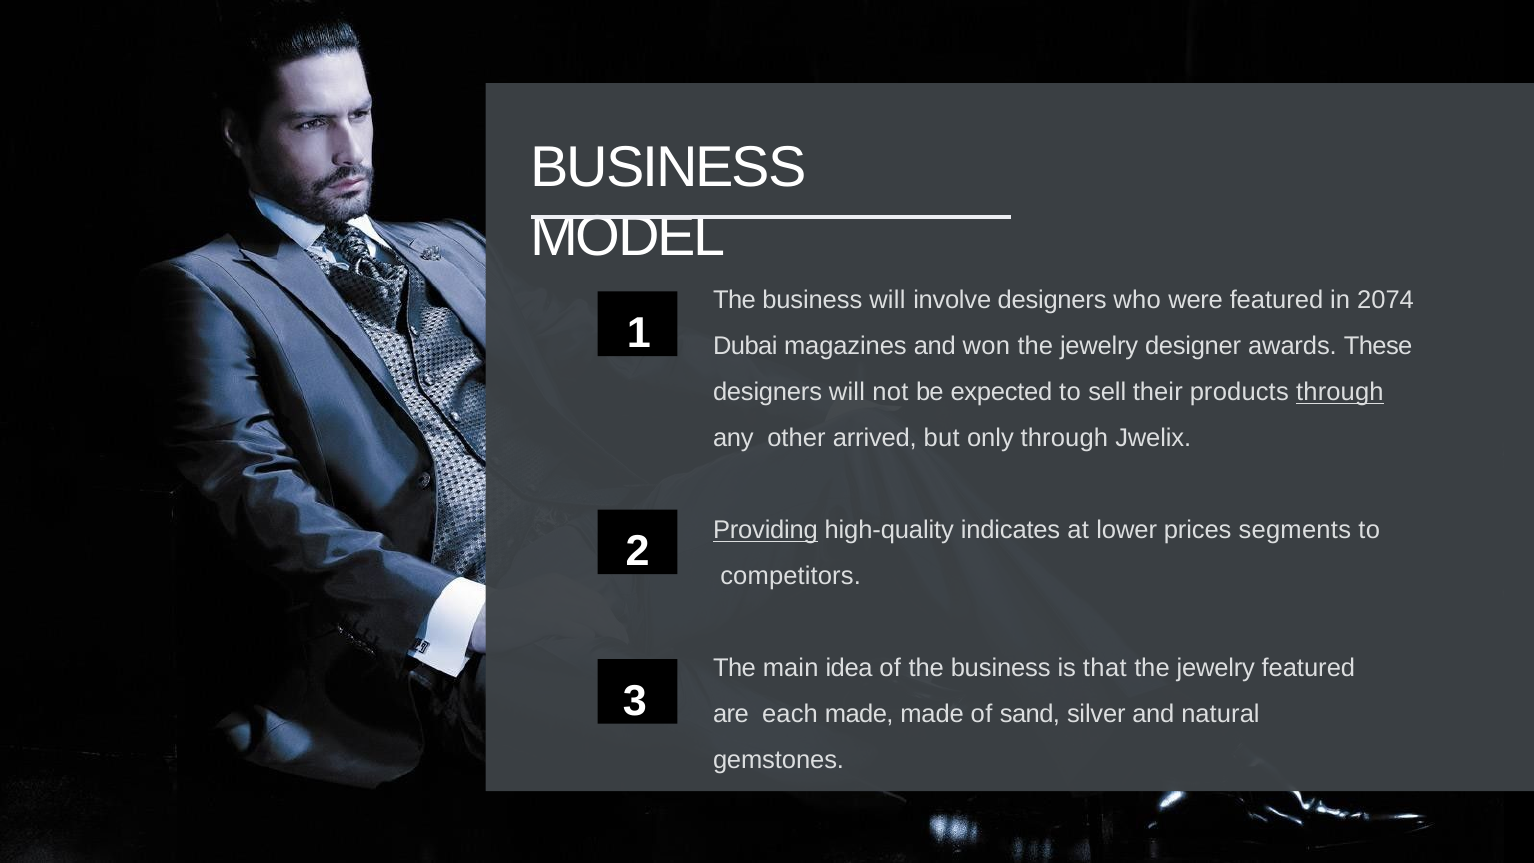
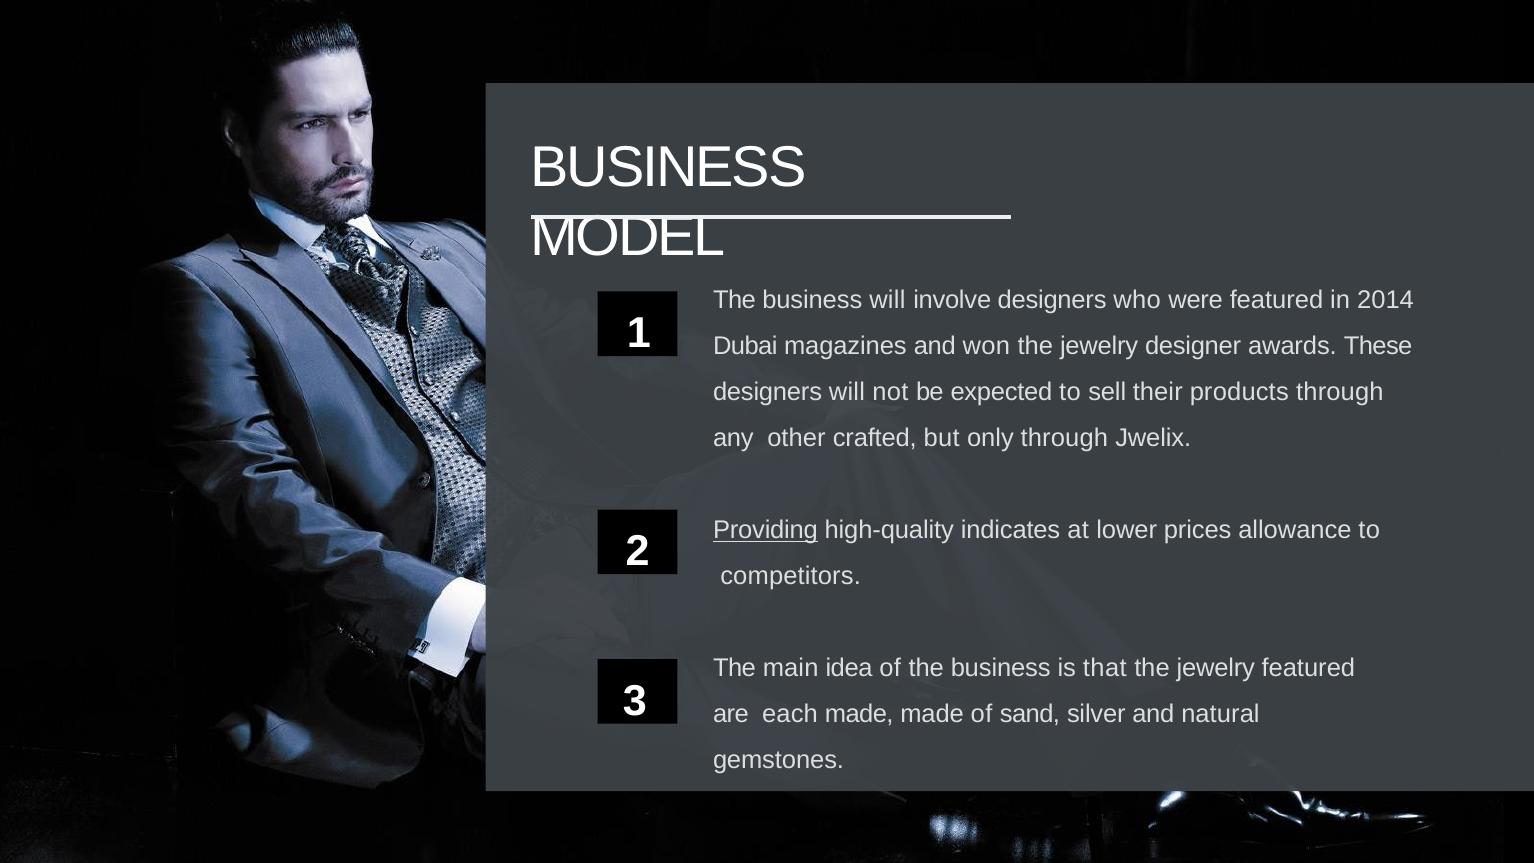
2074: 2074 -> 2014 (1386, 300)
through underline: present -> none (1340, 392)
arrived: arrived -> crafted (875, 438)
segments: segments -> allowance (1295, 530)
